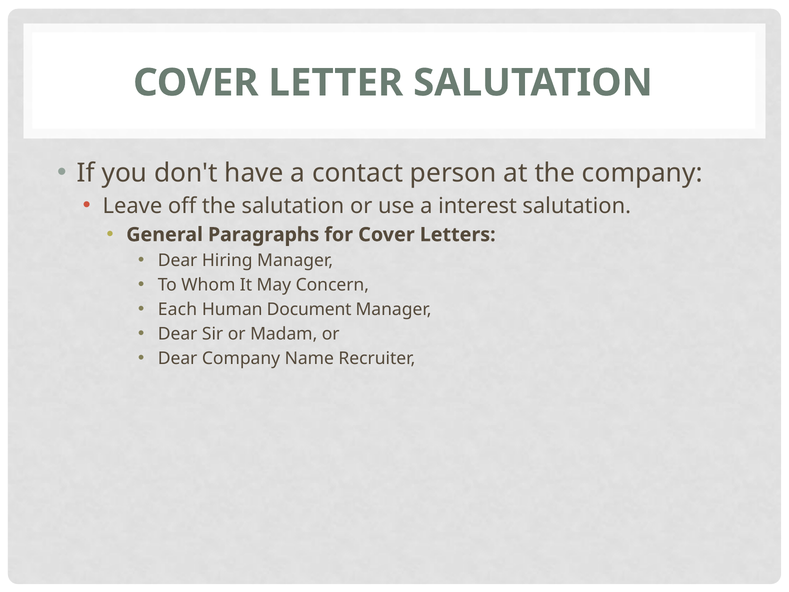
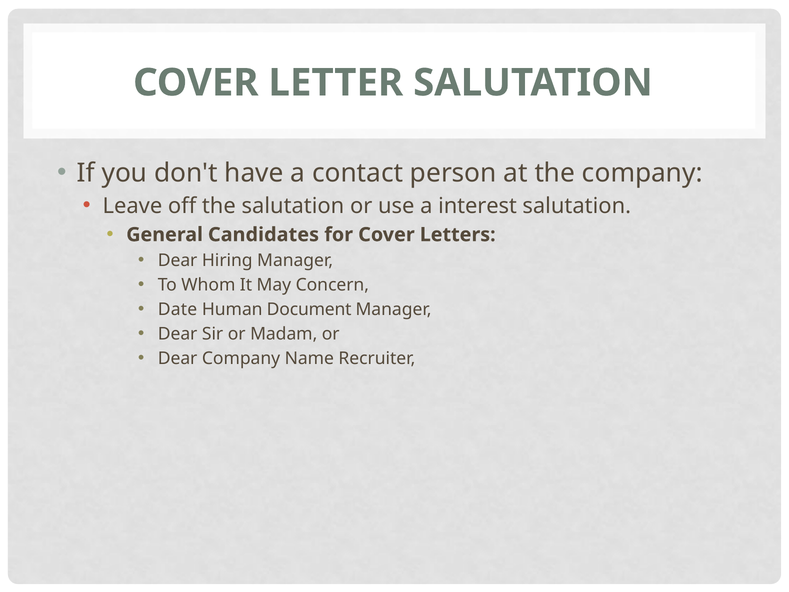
Paragraphs: Paragraphs -> Candidates (264, 235)
Each: Each -> Date (177, 309)
